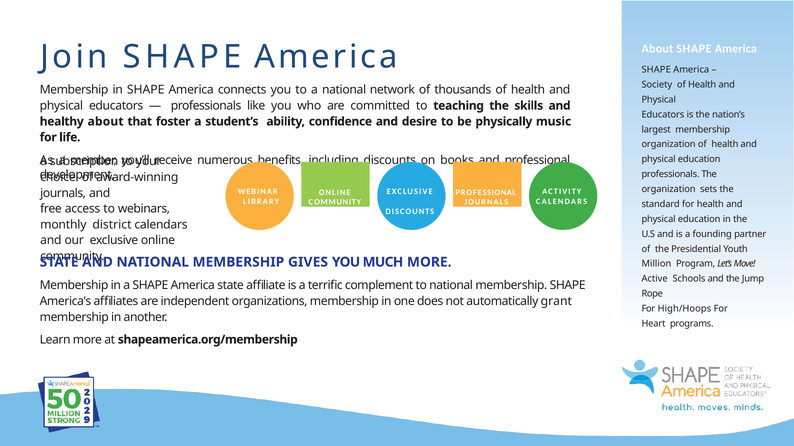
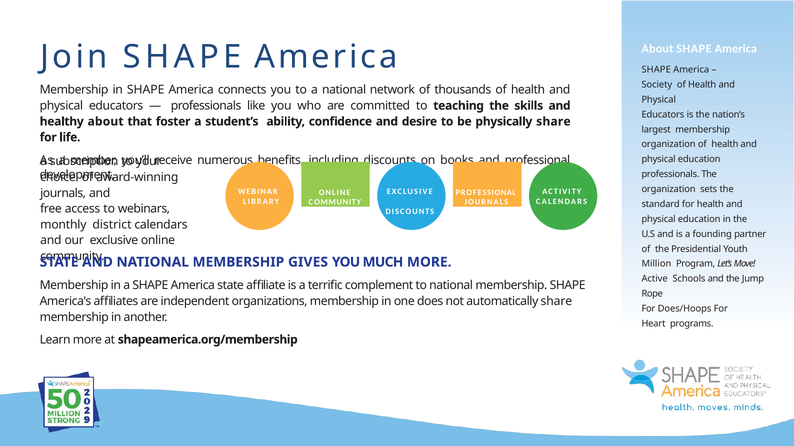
physically music: music -> share (553, 122)
automatically grant: grant -> share (556, 302)
High/Hoops: High/Hoops -> Does/Hoops (685, 309)
